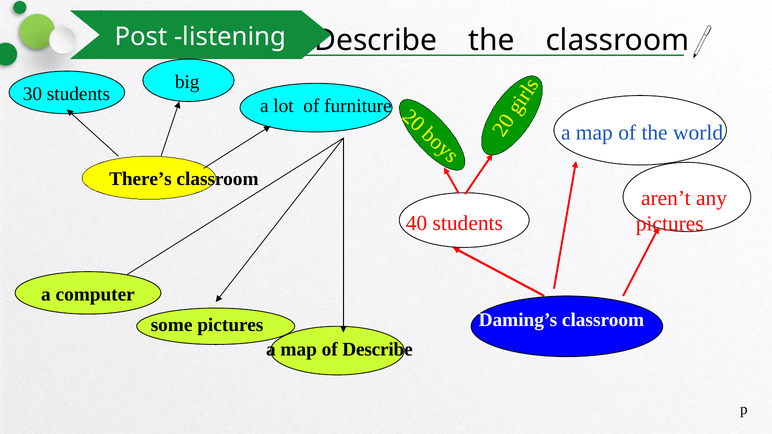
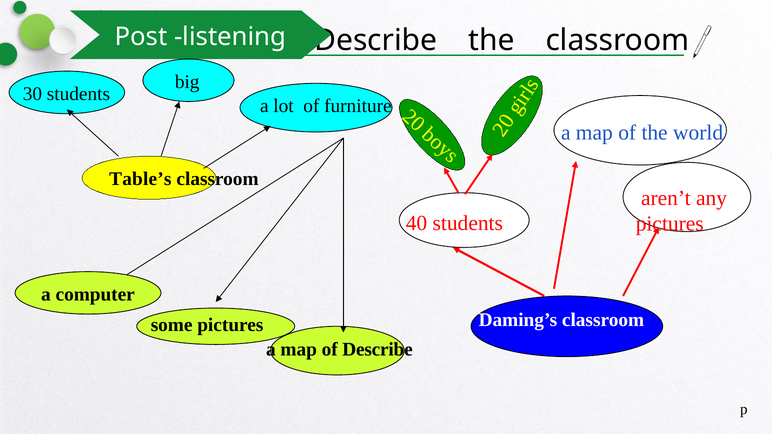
There’s: There’s -> Table’s (140, 179)
